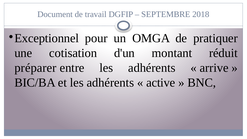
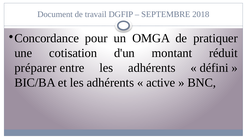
Exceptionnel: Exceptionnel -> Concordance (47, 38)
arrive: arrive -> défini (214, 68)
